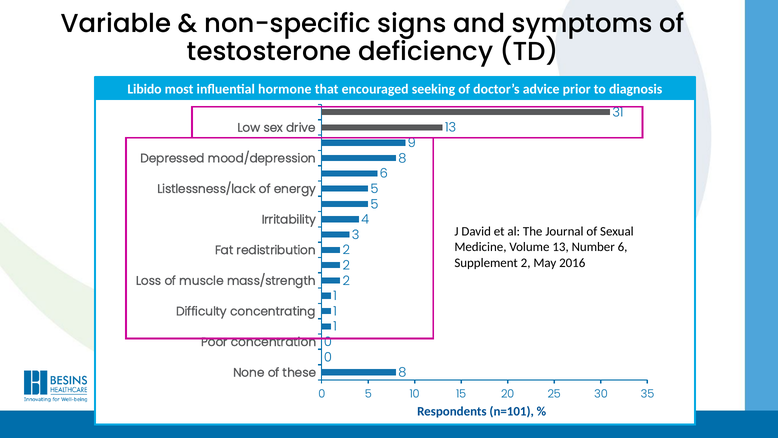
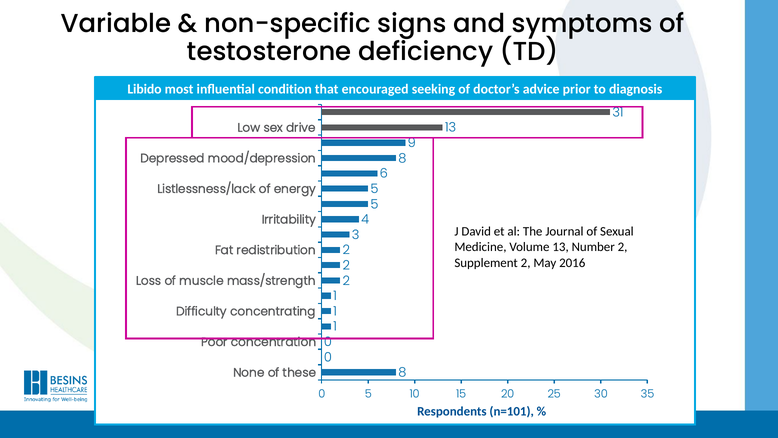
hormone: hormone -> condition (285, 89)
Number 6: 6 -> 2 (623, 247)
